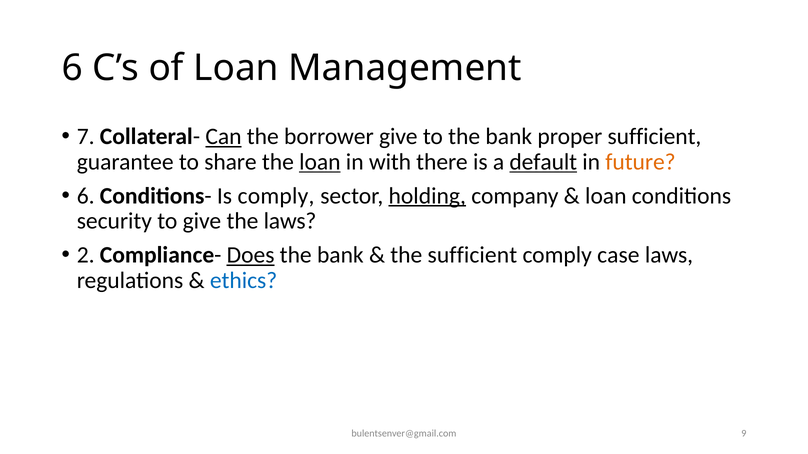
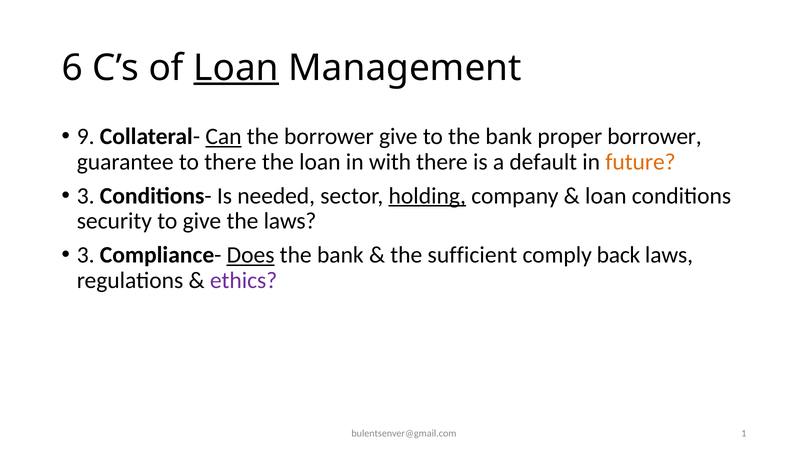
Loan underline: none -> present (236, 68)
7: 7 -> 9 (86, 137)
proper sufficient: sufficient -> borrower (655, 137)
to share: share -> there (230, 162)
loan underline: present -> none (320, 162)
default underline: present -> none (543, 162)
6: 6 -> 3 (86, 196)
Is comply: comply -> needed (276, 196)
2: 2 -> 3 (86, 255)
case: case -> back (619, 255)
ethics colour: blue -> purple (244, 281)
9: 9 -> 1 (744, 434)
